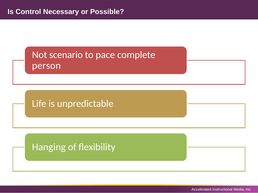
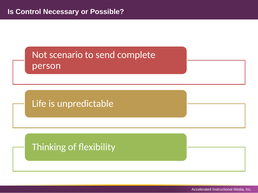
pace: pace -> send (105, 55)
Hanging: Hanging -> Thinking (49, 147)
